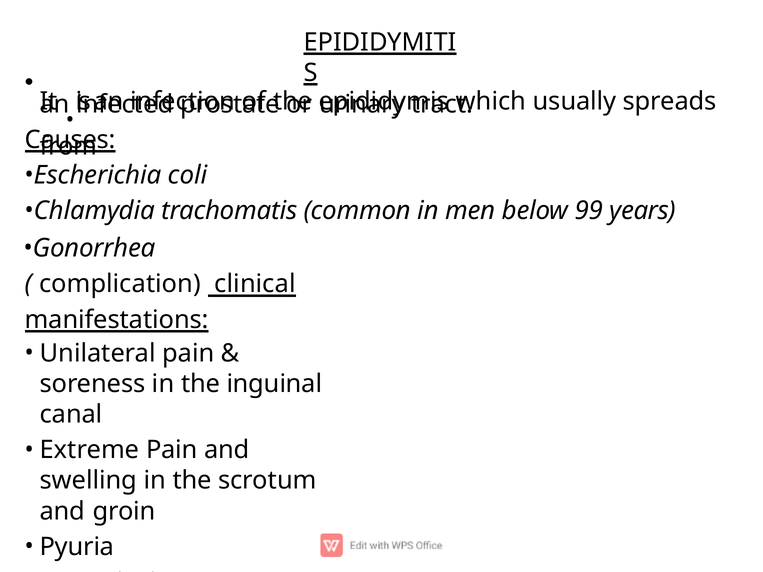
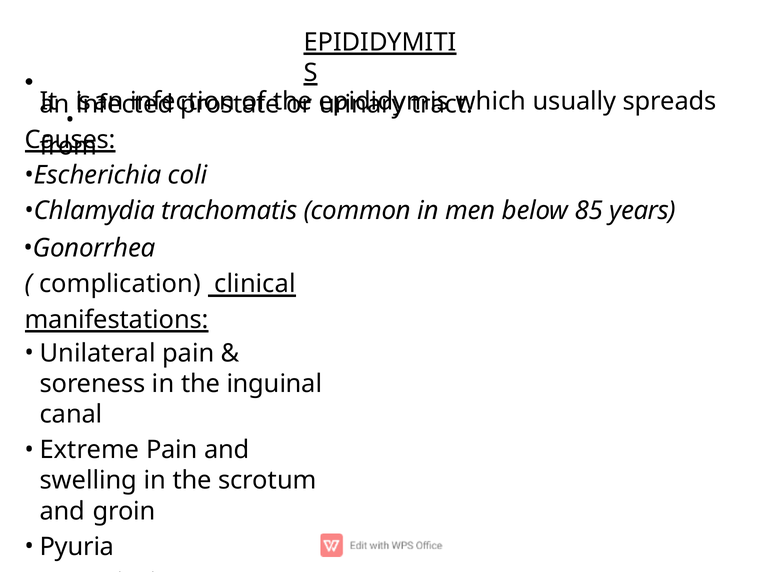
99: 99 -> 85 (589, 211)
